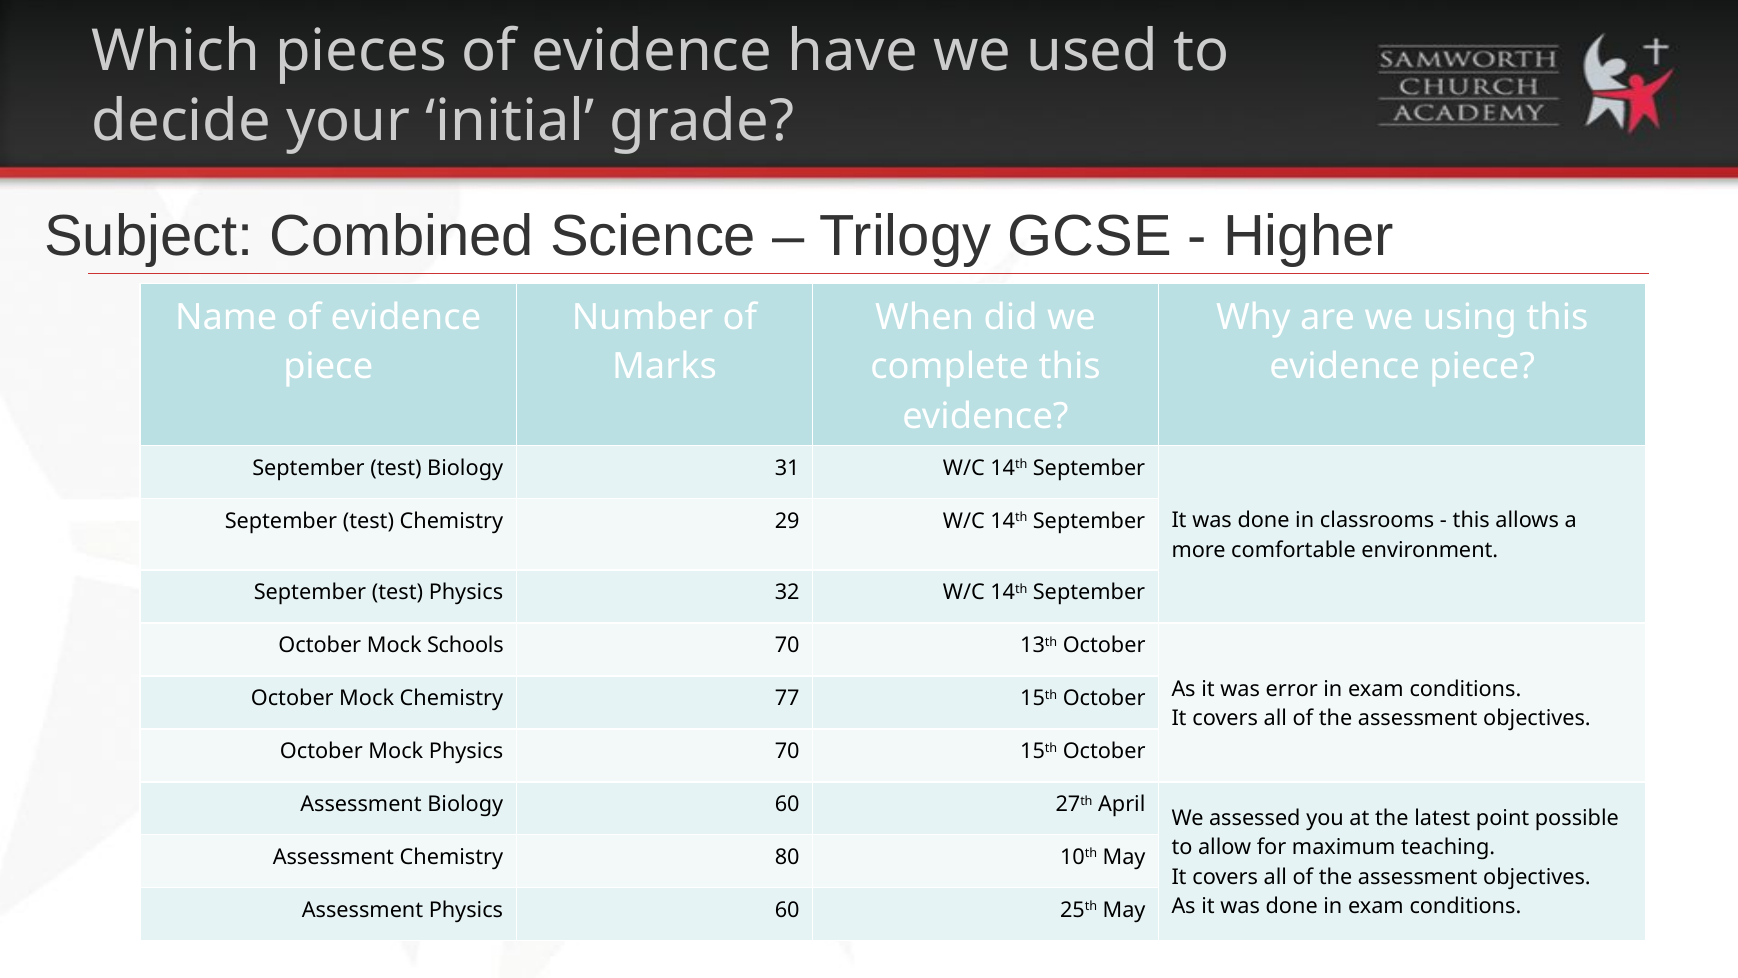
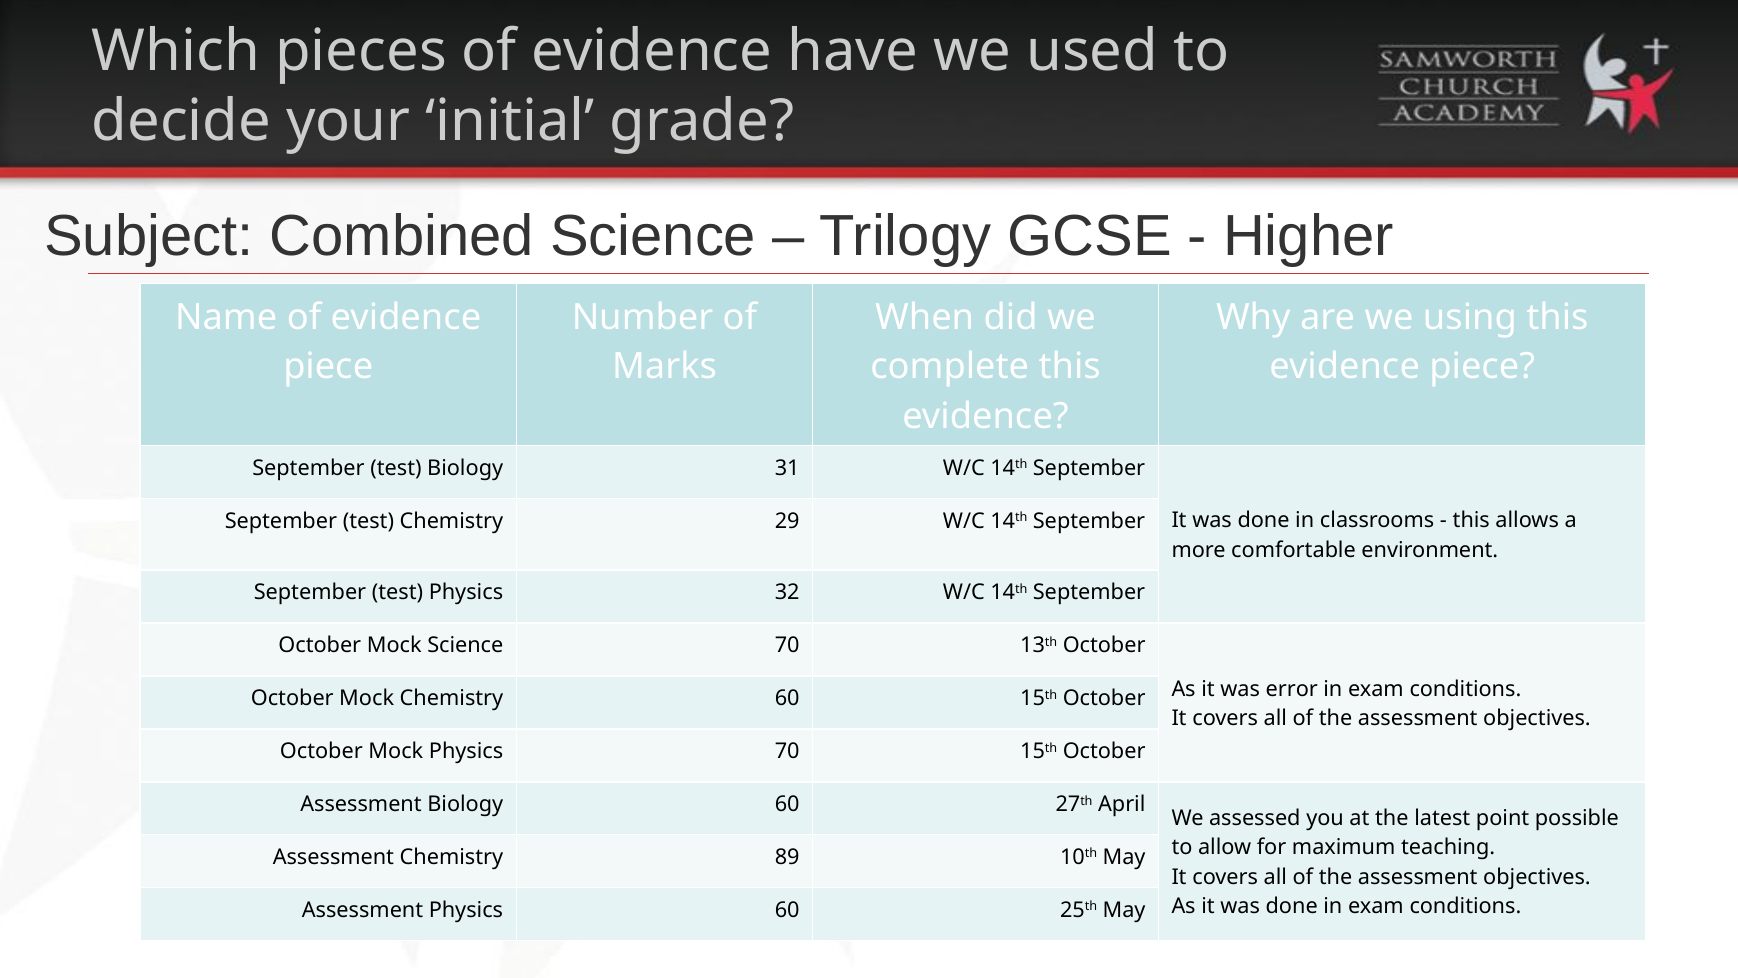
Mock Schools: Schools -> Science (465, 645)
Chemistry 77: 77 -> 60 (787, 698)
80: 80 -> 89 (787, 857)
